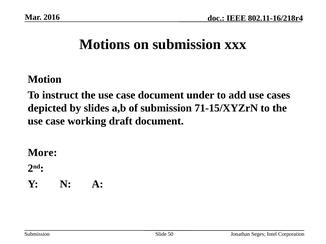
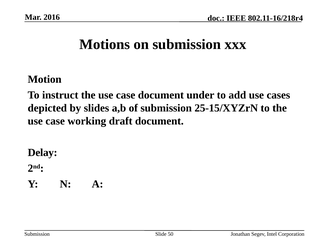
71-15/XYZrN: 71-15/XYZrN -> 25-15/XYZrN (226, 108)
More: More -> Delay (43, 153)
